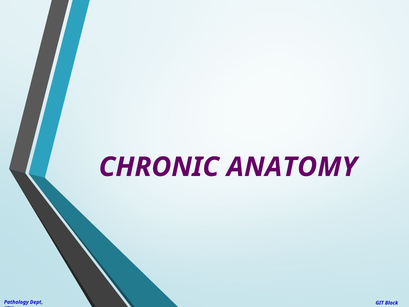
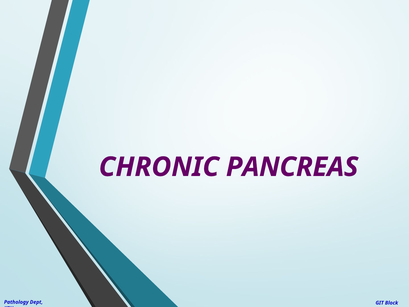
ANATOMY: ANATOMY -> PANCREAS (292, 167)
